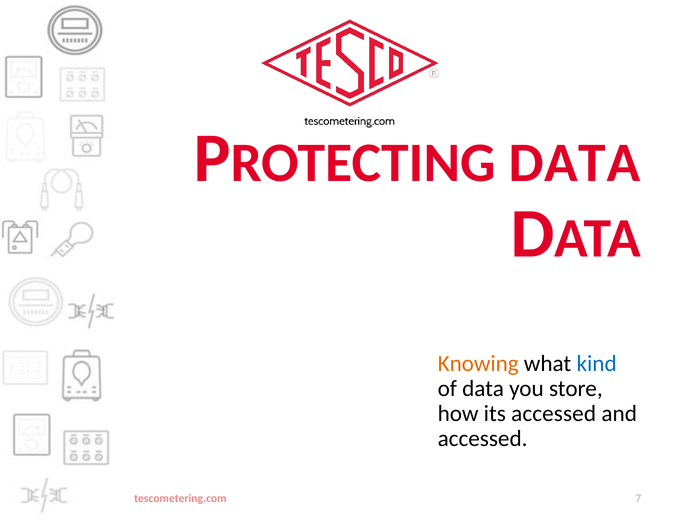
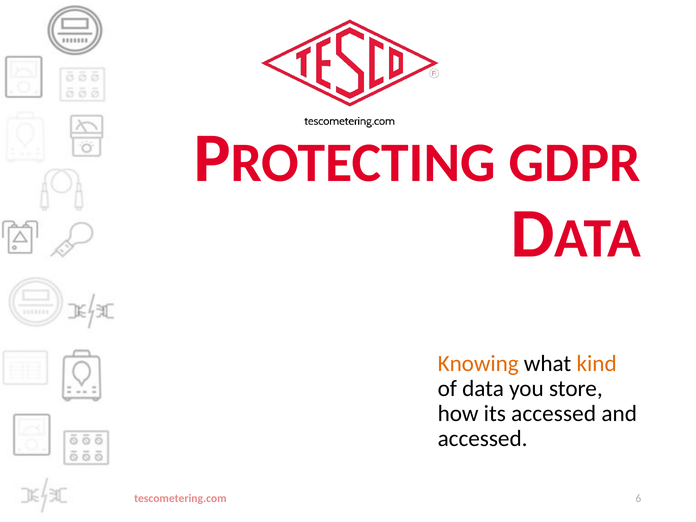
DATA: DATA -> GDPR (575, 163)
kind colour: blue -> orange (597, 363)
7: 7 -> 6 (638, 498)
